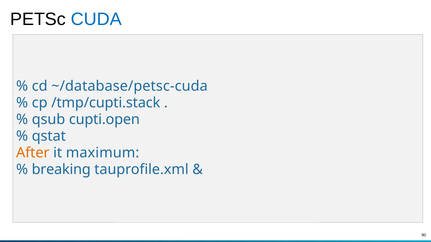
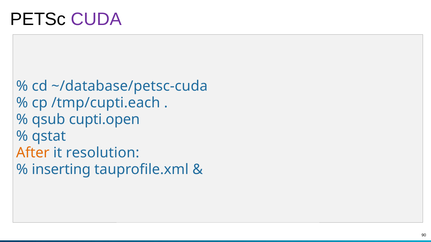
CUDA colour: blue -> purple (96, 19)
/tmp/cupti.stack: /tmp/cupti.stack -> /tmp/cupti.each (106, 103)
maximum: maximum -> resolution (103, 153)
breaking: breaking -> inserting (61, 170)
